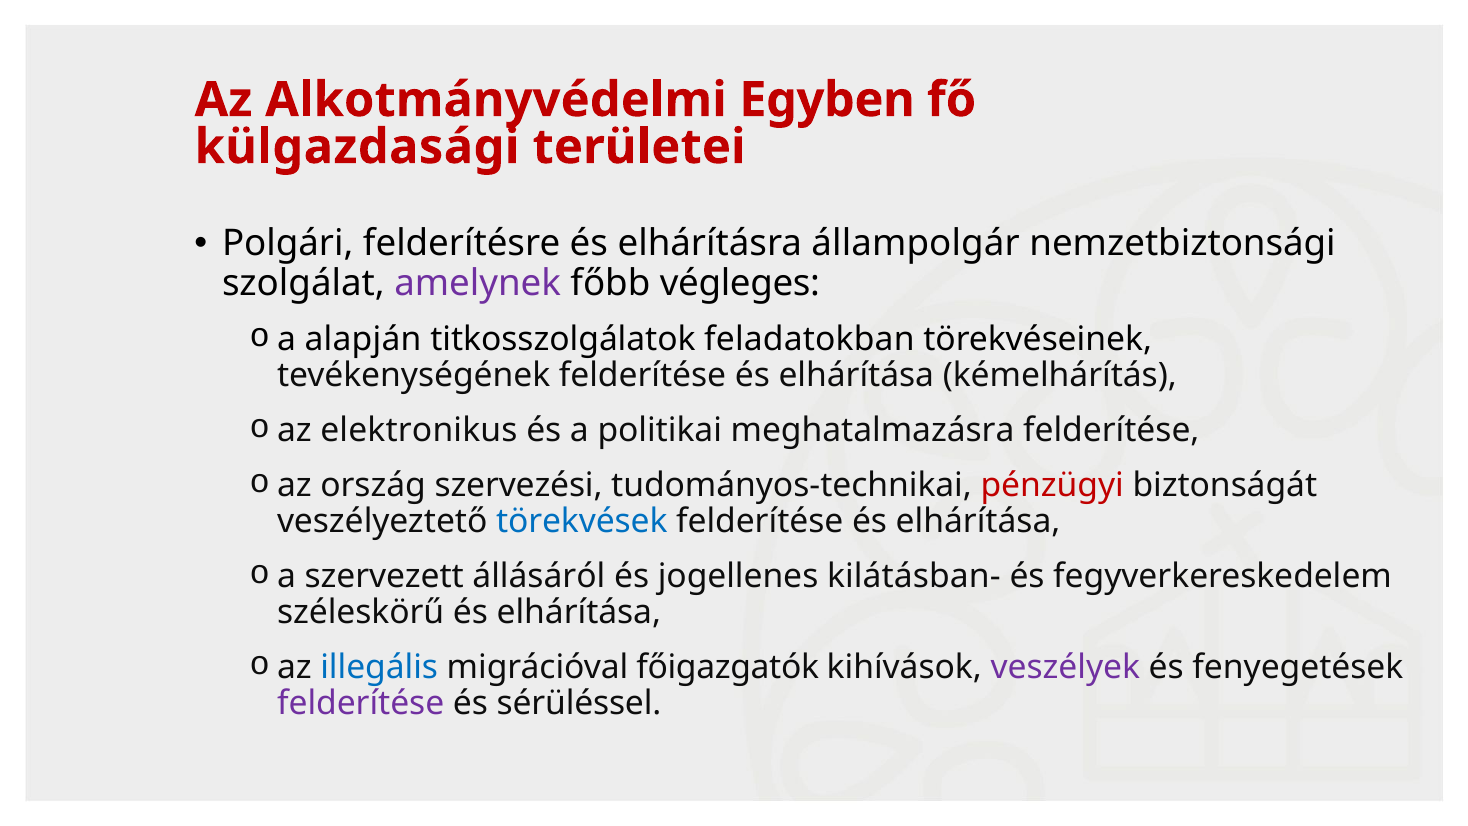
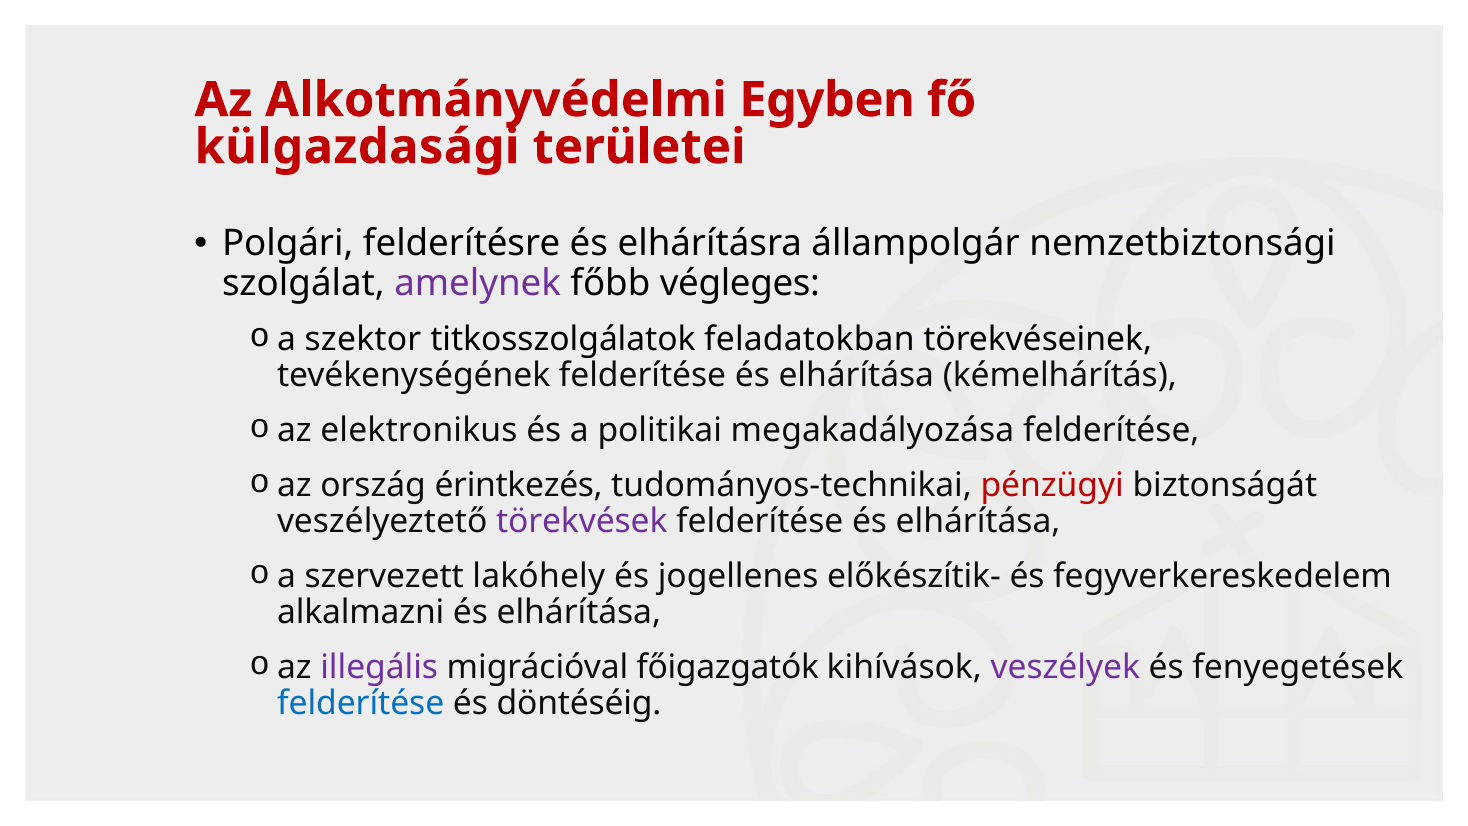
alapján: alapján -> szektor (363, 339)
meghatalmazásra: meghatalmazásra -> megakadályozása (872, 430)
szervezési: szervezési -> érintkezés (519, 485)
törekvések colour: blue -> purple (582, 521)
állásáról: állásáról -> lakóhely (539, 576)
kilátásban-: kilátásban- -> előkészítik- (914, 576)
széleskörű: széleskörű -> alkalmazni (361, 612)
illegális colour: blue -> purple (379, 667)
felderítése colour: purple -> blue (361, 703)
sérüléssel: sérüléssel -> döntéséig (579, 703)
